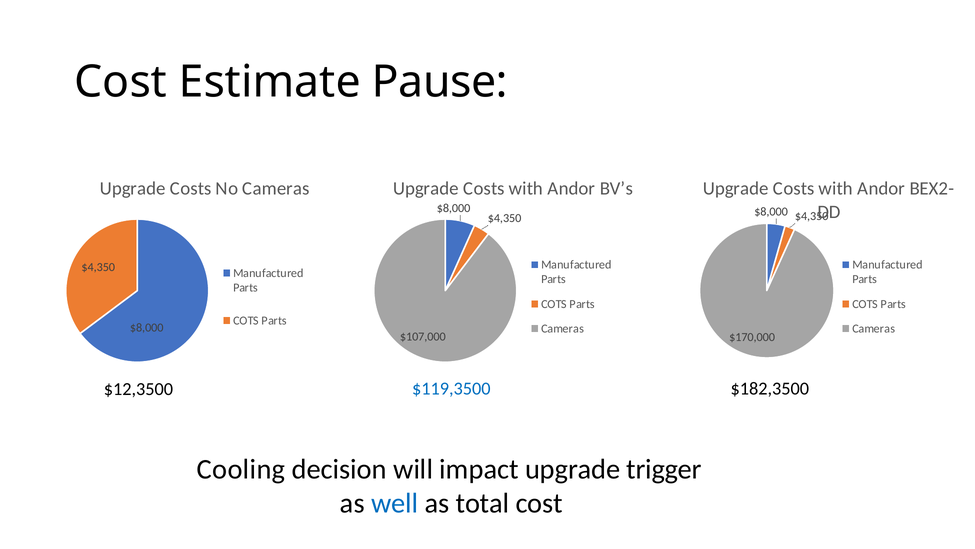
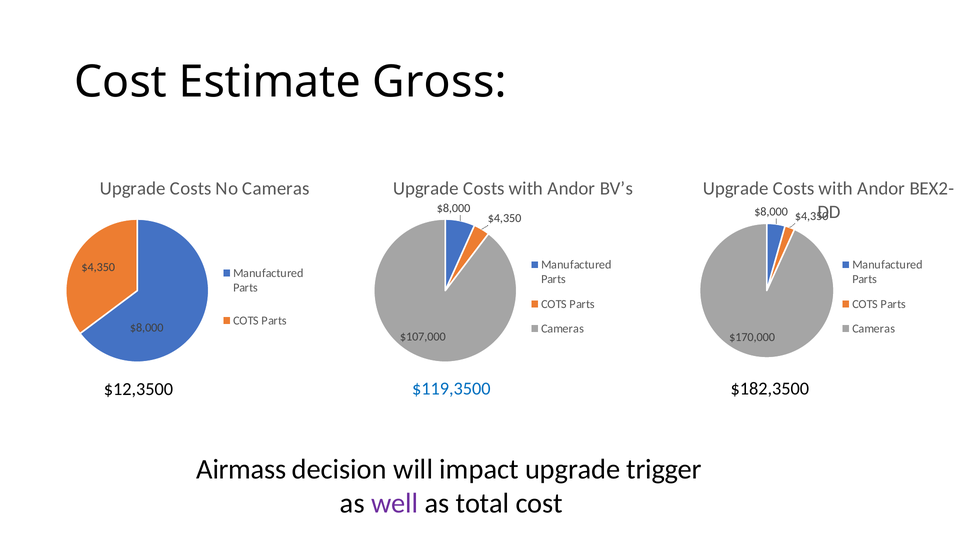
Pause: Pause -> Gross (440, 82)
Cooling: Cooling -> Airmass (241, 469)
well colour: blue -> purple (395, 503)
